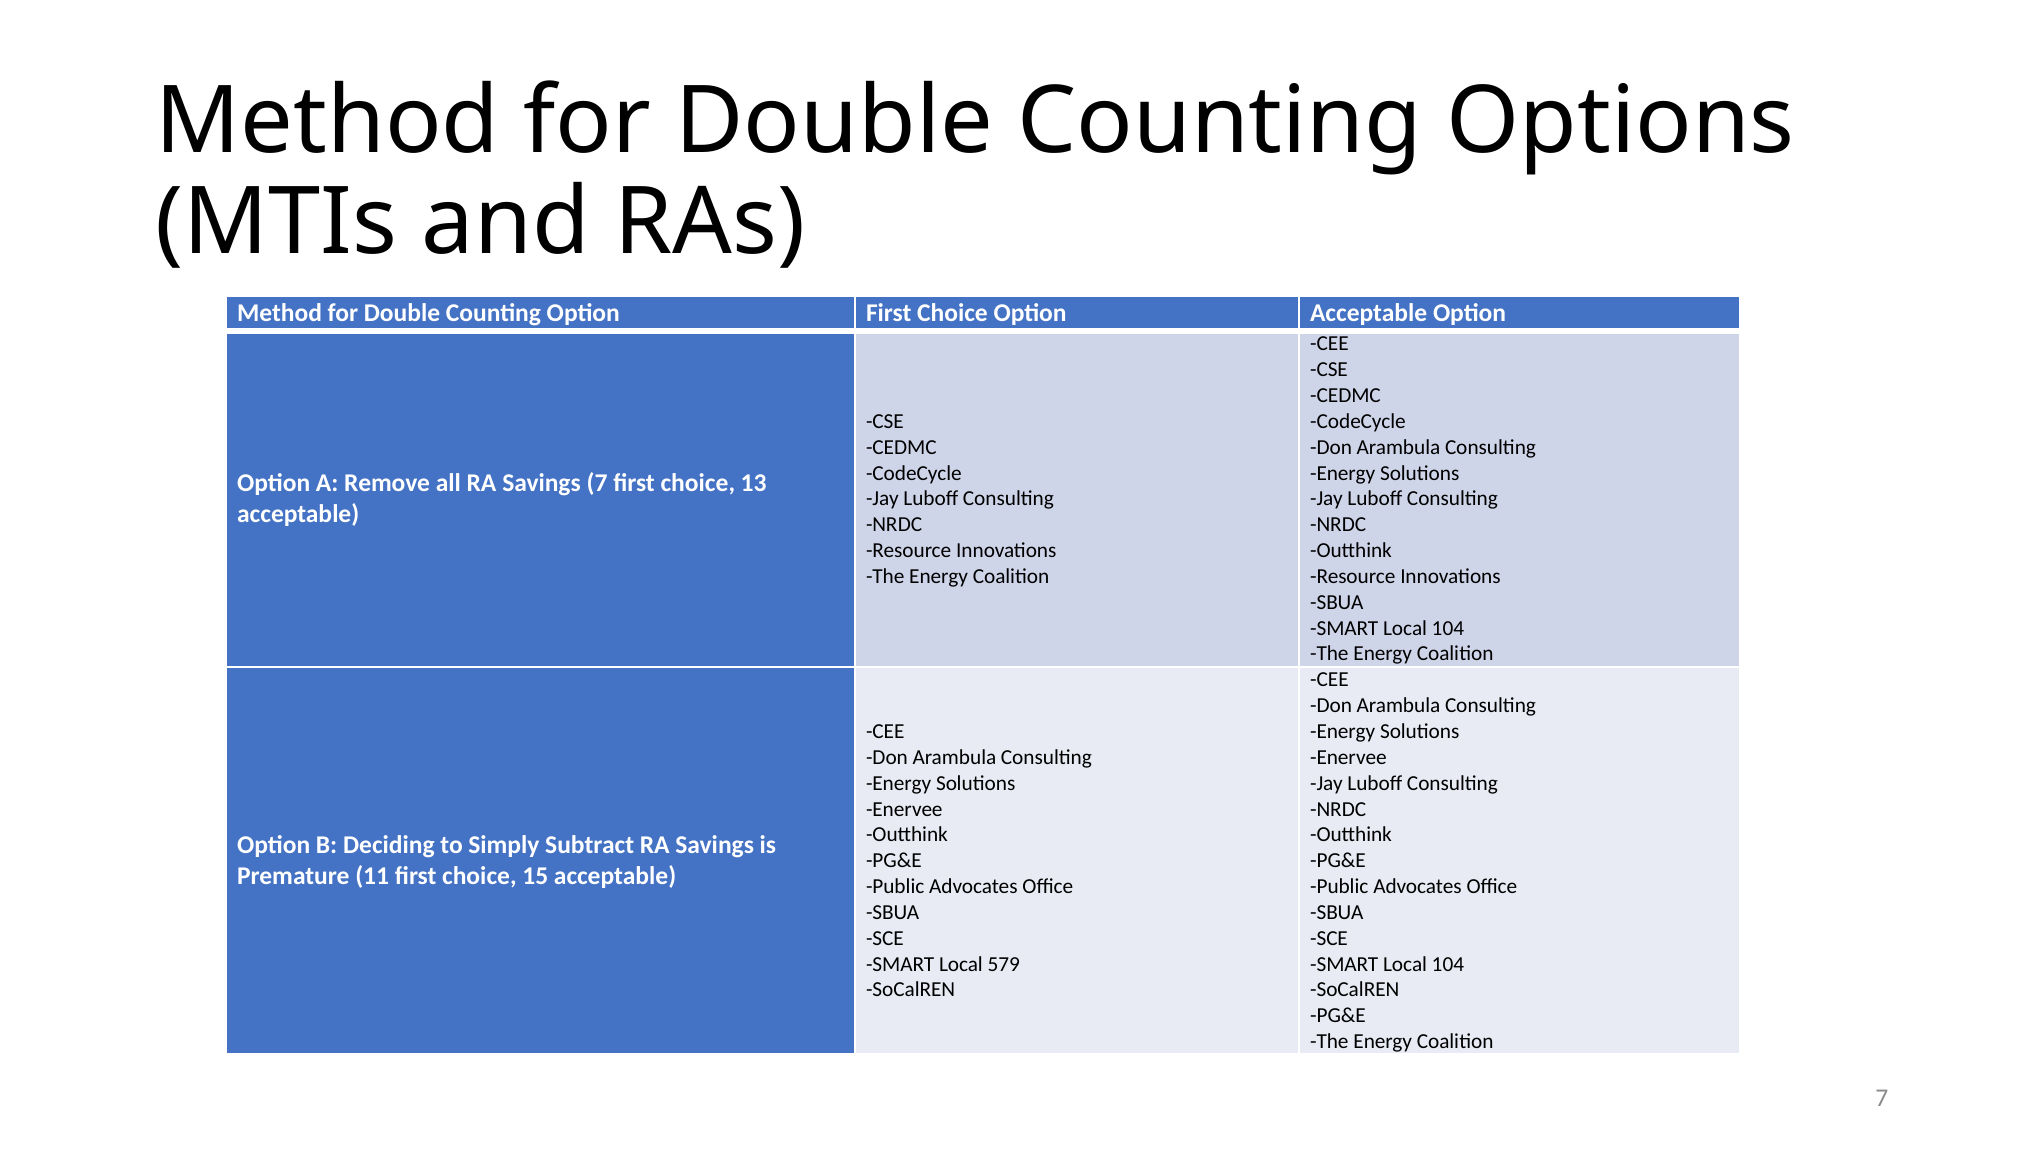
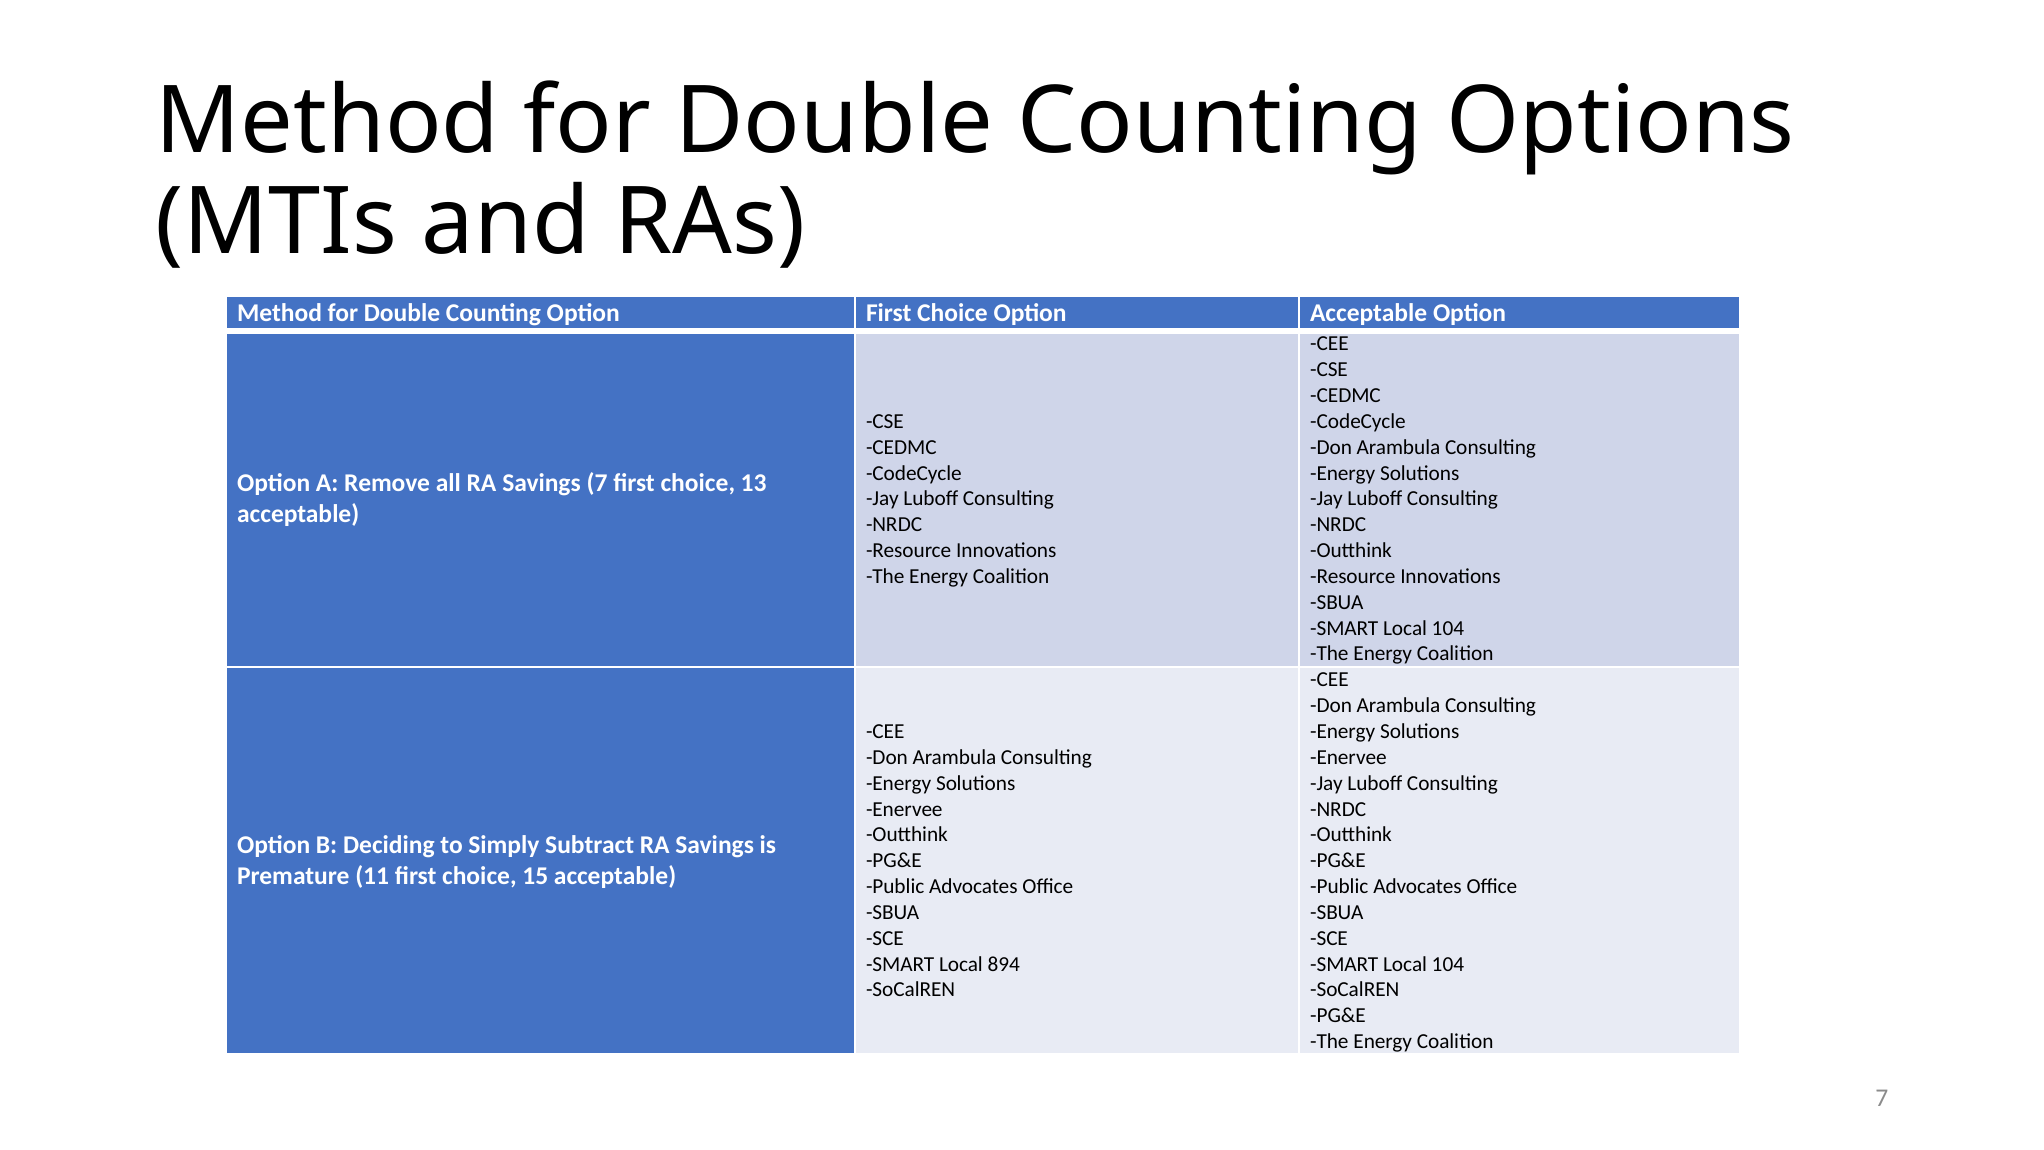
579: 579 -> 894 (1004, 964)
